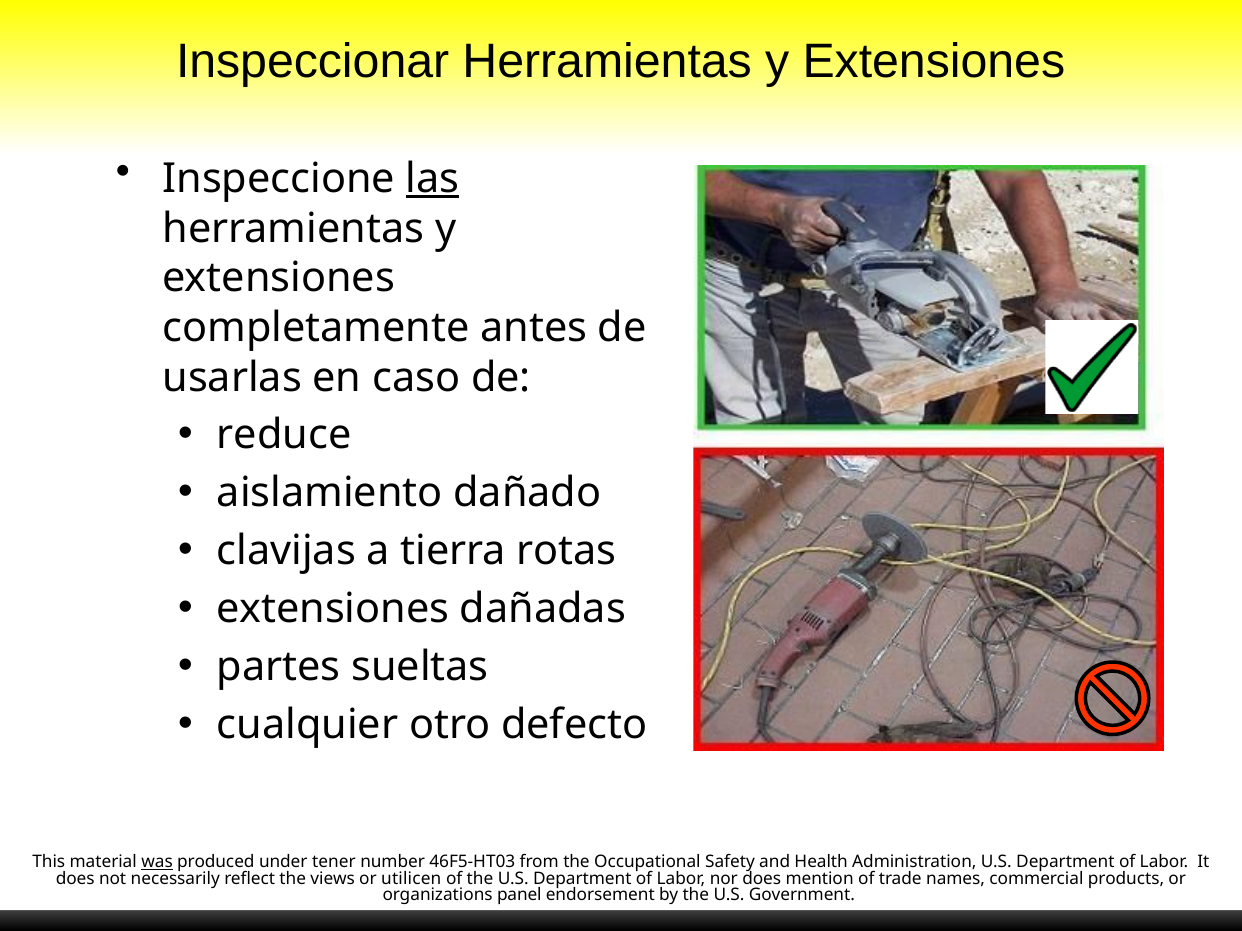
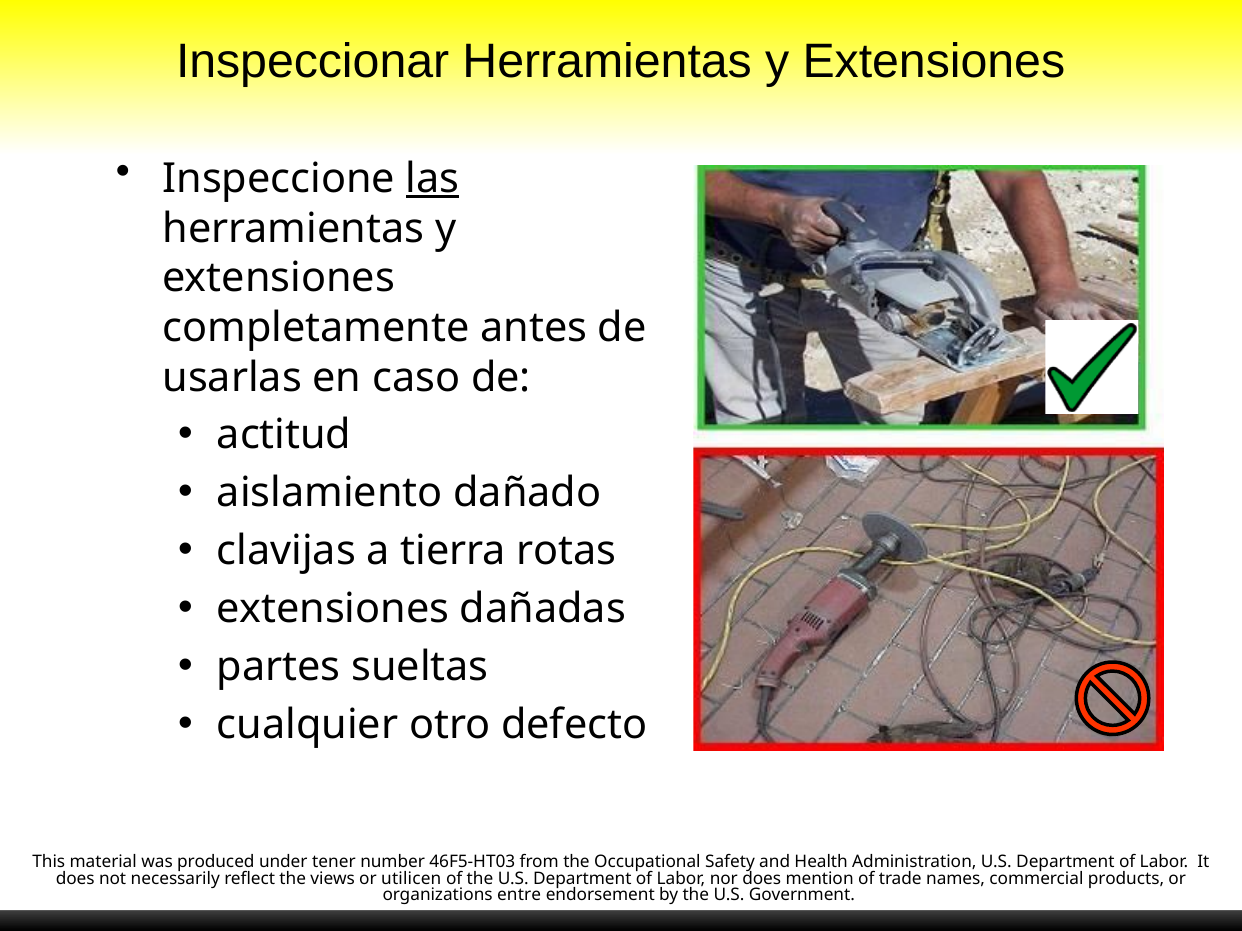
reduce: reduce -> actitud (284, 435)
was underline: present -> none (157, 862)
panel: panel -> entre (519, 895)
